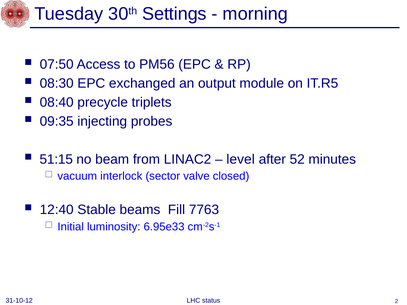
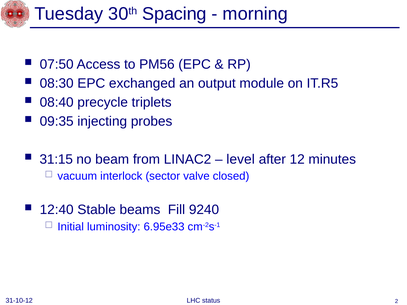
Settings: Settings -> Spacing (174, 14)
51:15: 51:15 -> 31:15 (56, 159)
52: 52 -> 12 (297, 159)
7763: 7763 -> 9240 (204, 210)
